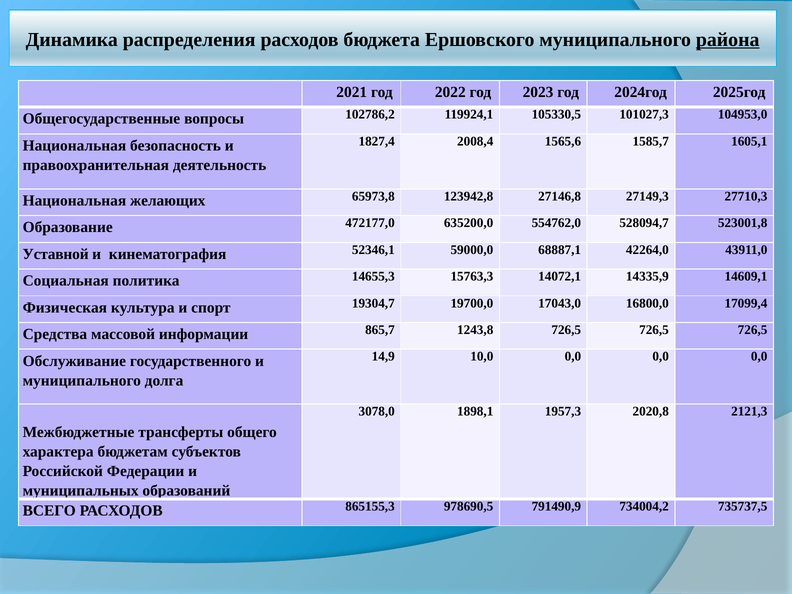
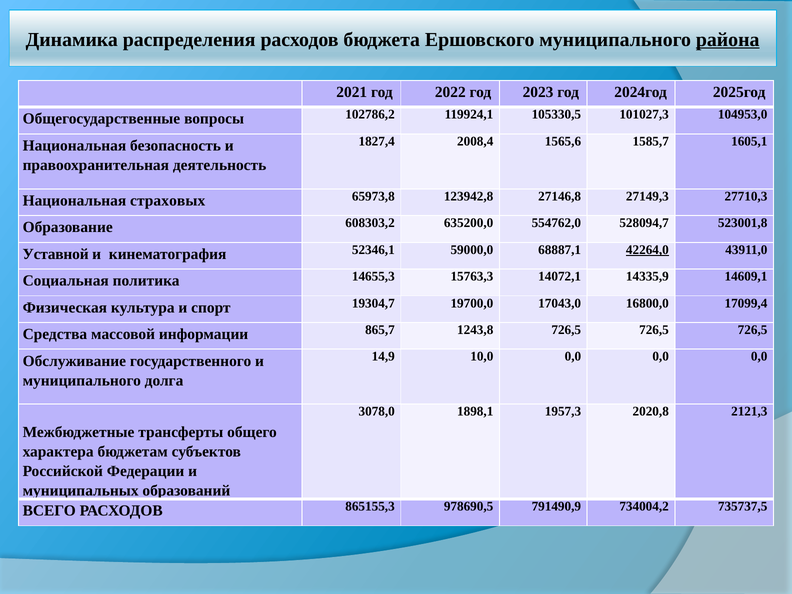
желающих: желающих -> страховых (168, 201)
472177,0: 472177,0 -> 608303,2 (370, 223)
42264,0 underline: none -> present (647, 250)
